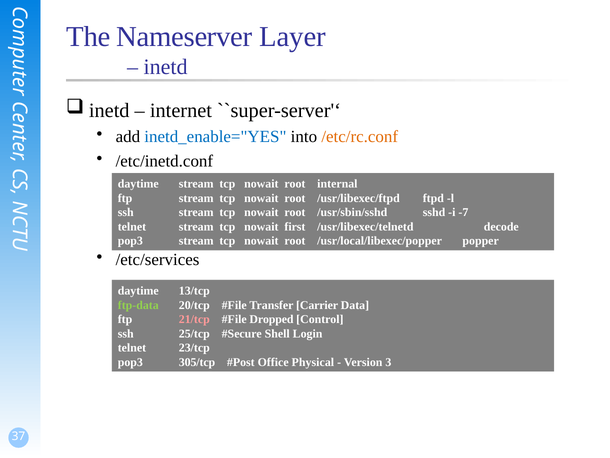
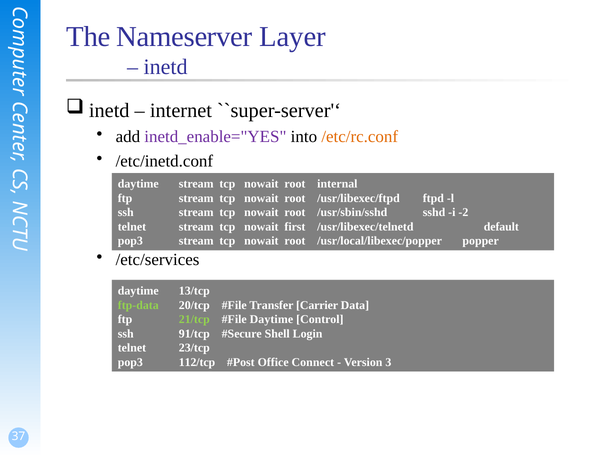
inetd_enable="YES colour: blue -> purple (215, 137)
-7: -7 -> -2 (463, 212)
decode: decode -> default (501, 227)
21/tcp colour: pink -> light green (194, 319)
Dropped: Dropped -> Daytime (271, 319)
25/tcp: 25/tcp -> 91/tcp (194, 333)
305/tcp: 305/tcp -> 112/tcp (197, 362)
Physical: Physical -> Connect (313, 362)
